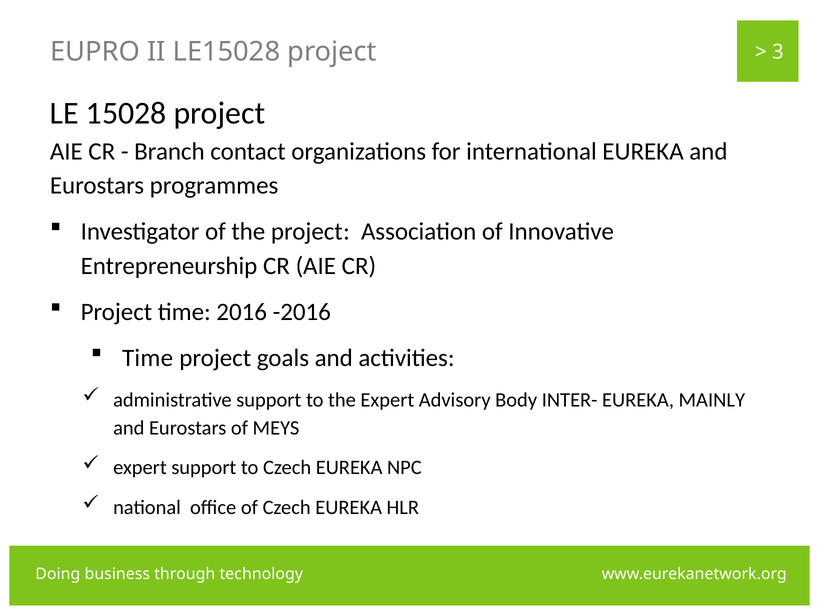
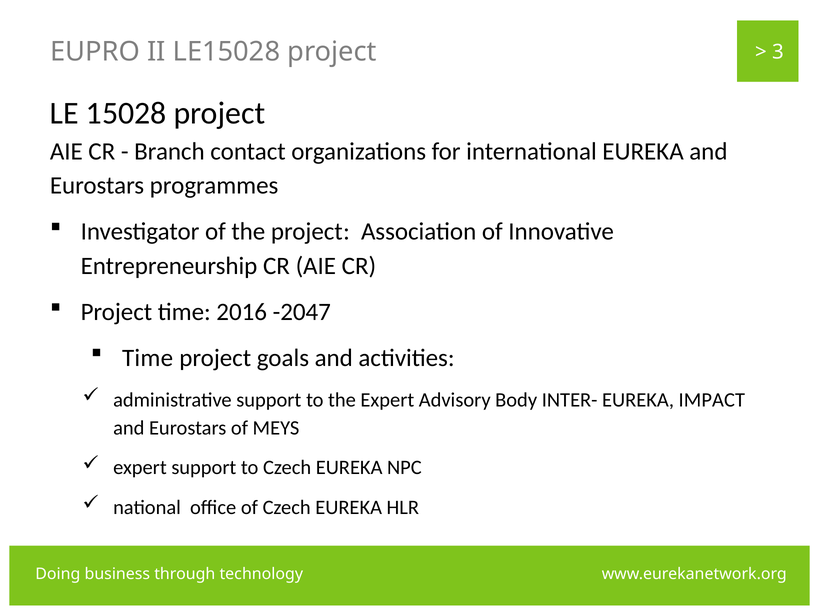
-2016: -2016 -> -2047 (302, 312)
MAINLY: MAINLY -> IMPACT (712, 400)
